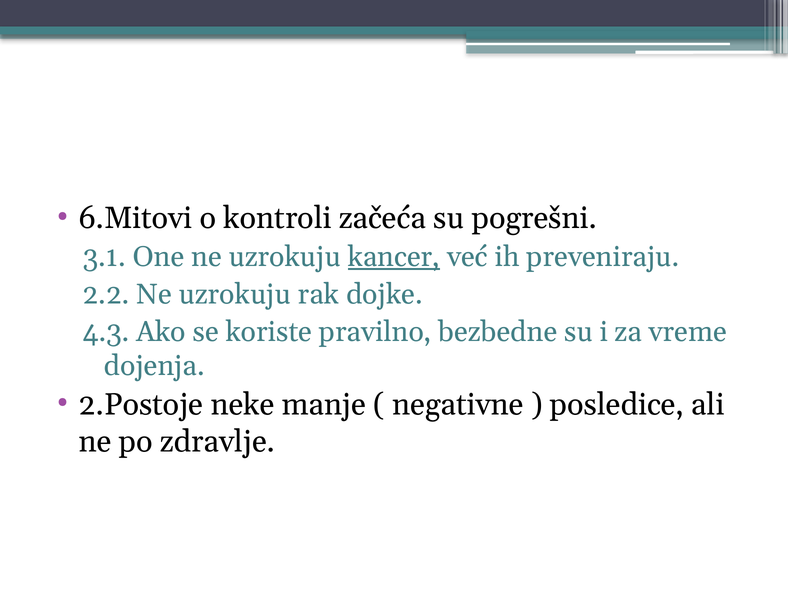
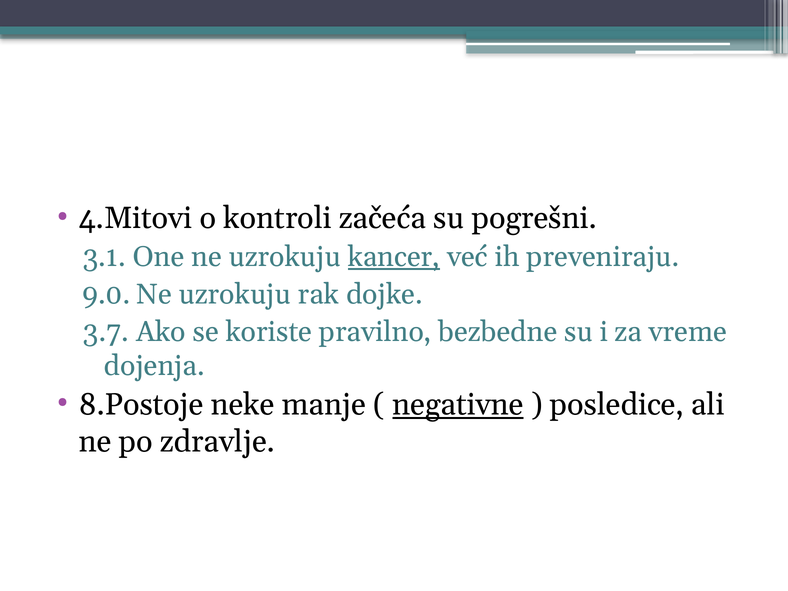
6.Mitovi: 6.Mitovi -> 4.Mitovi (135, 218)
2.2: 2.2 -> 9.0 (106, 294)
4.3: 4.3 -> 3.7 (106, 332)
2.Postoje: 2.Postoje -> 8.Postoje (141, 405)
negativne underline: none -> present (458, 405)
